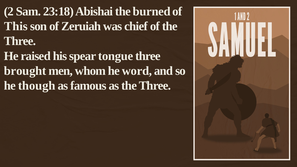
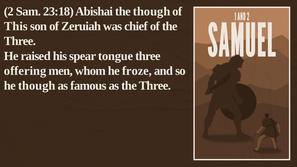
the burned: burned -> though (152, 11)
brought: brought -> offering (25, 71)
word: word -> froze (137, 71)
